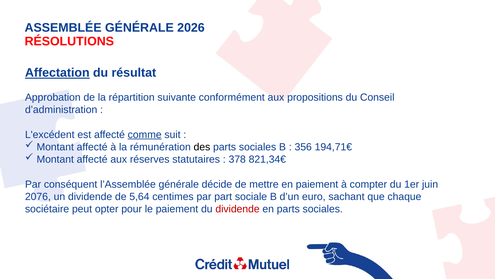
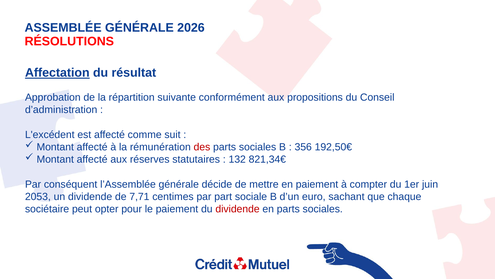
comme underline: present -> none (145, 134)
des colour: black -> red (202, 147)
194,71€: 194,71€ -> 192,50€ (333, 147)
378: 378 -> 132 (237, 159)
2076: 2076 -> 2053 (38, 196)
5,64: 5,64 -> 7,71 (139, 196)
